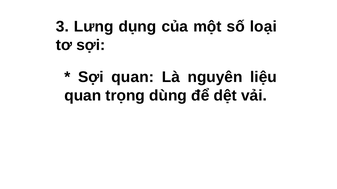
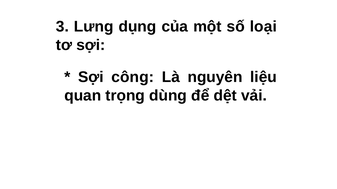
Sợi quan: quan -> công (133, 77)
